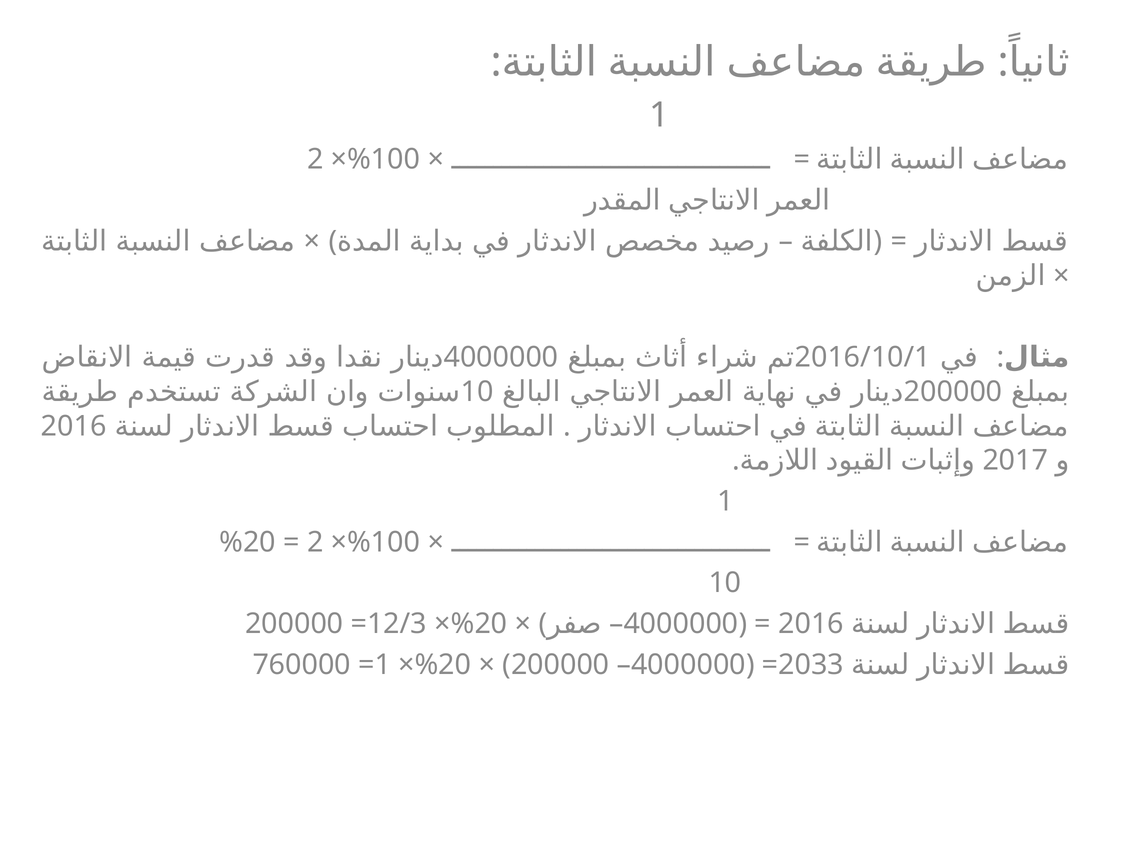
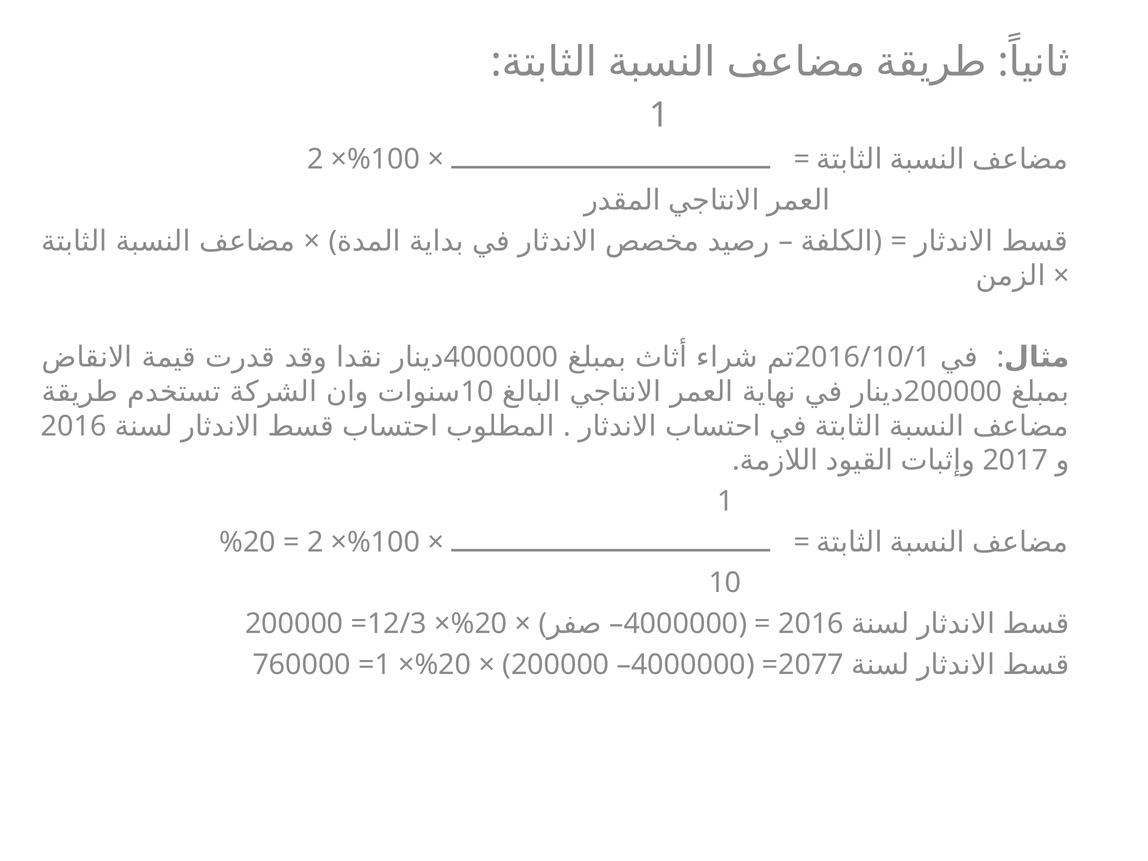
2033: 2033 -> 2077 (811, 665)
